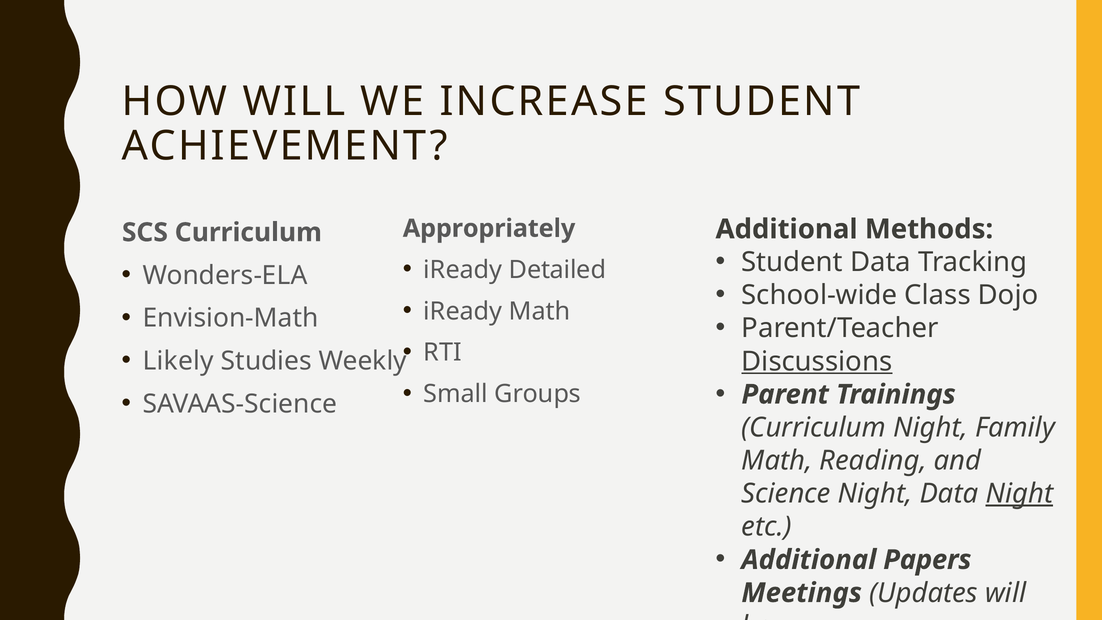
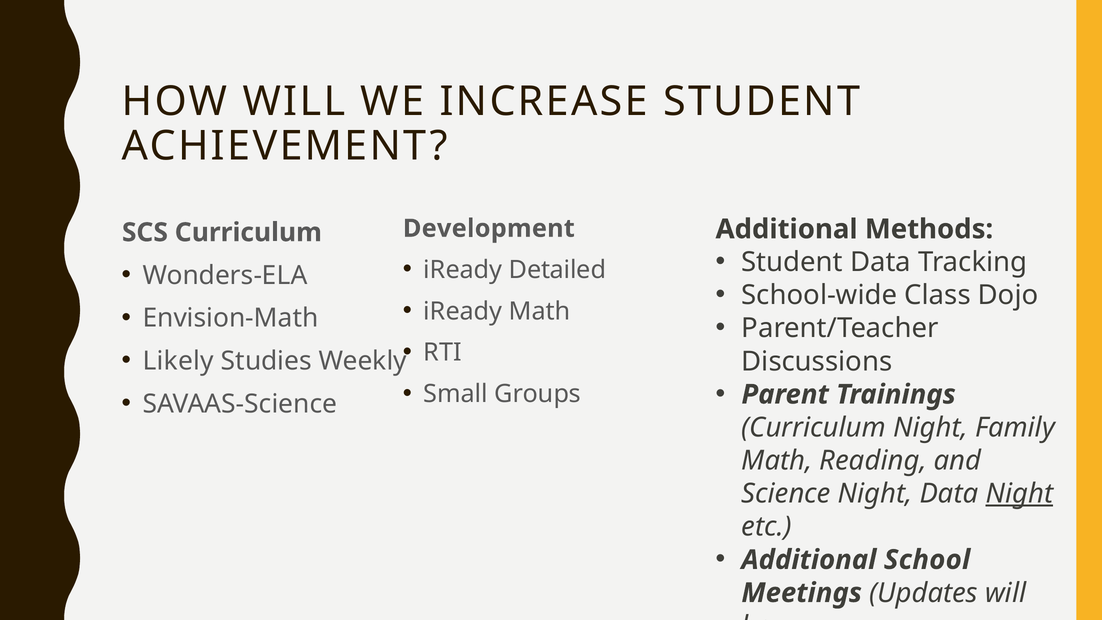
Appropriately: Appropriately -> Development (489, 228)
Discussions underline: present -> none (817, 361)
Papers: Papers -> School (927, 560)
